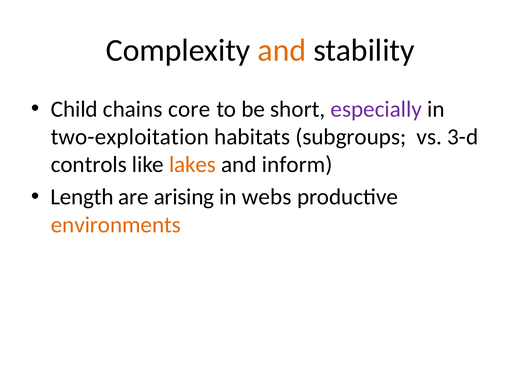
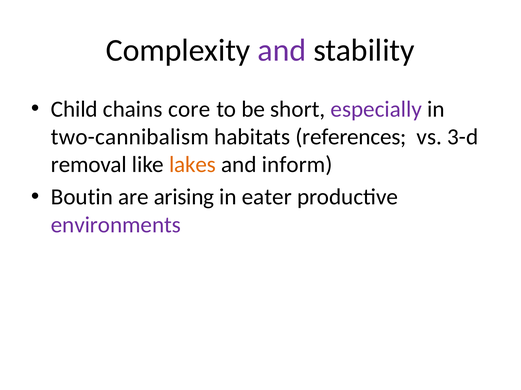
and colour: orange -> purple (282, 50)
two-exploitation: two-exploitation -> two-cannibalism (130, 137)
subgroups: subgroups -> references (351, 137)
controls: controls -> removal (89, 165)
Length: Length -> Boutin (82, 197)
webs: webs -> eater (267, 197)
environments colour: orange -> purple (116, 225)
